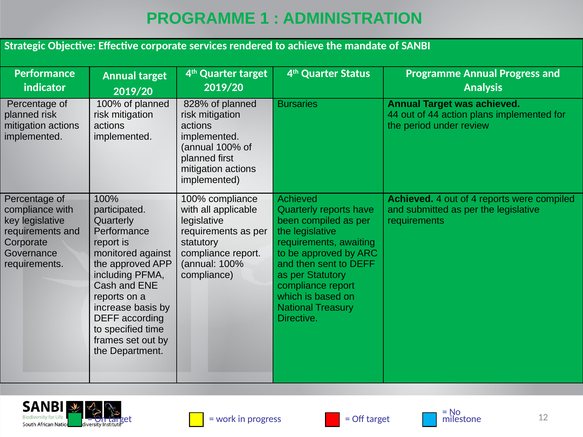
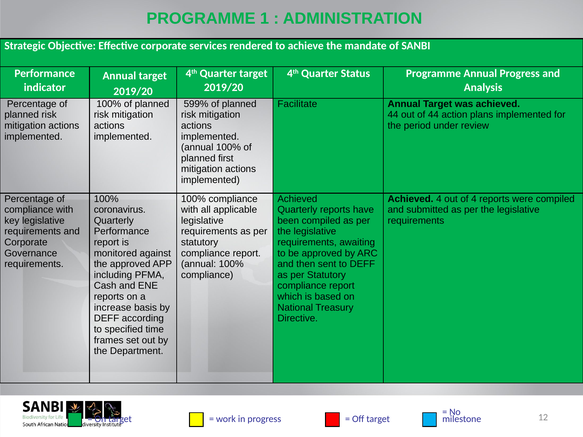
828%: 828% -> 599% (196, 104)
Bursaries: Bursaries -> Facilitate (297, 104)
participated: participated -> coronavirus (120, 210)
